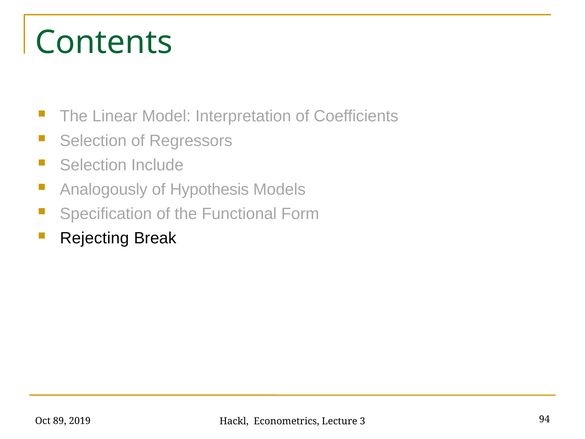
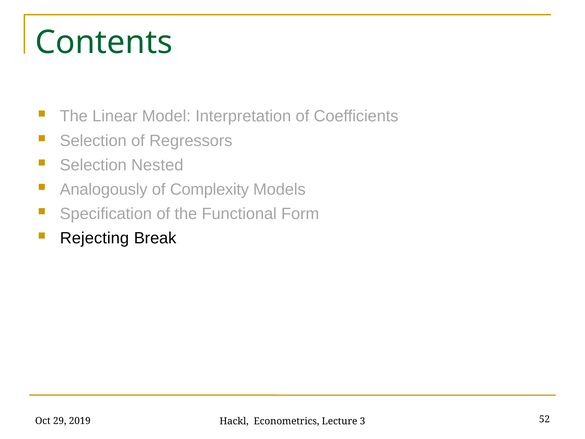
Include: Include -> Nested (157, 165)
Hypothesis: Hypothesis -> Complexity (209, 189)
89: 89 -> 29 (60, 421)
94: 94 -> 52 (544, 419)
